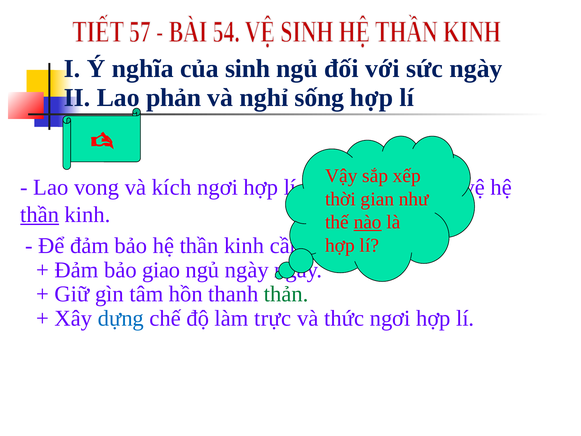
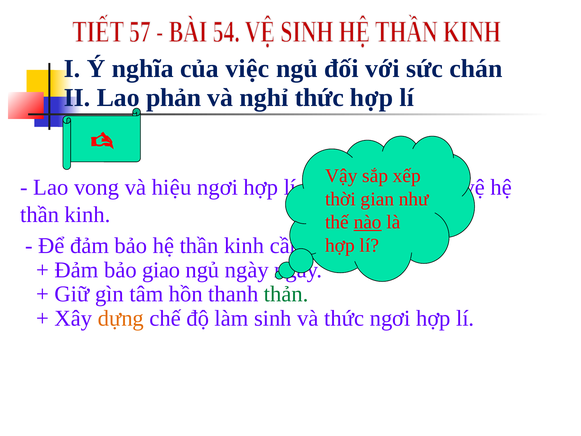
sinh: sinh -> việc (247, 69)
sức ngày: ngày -> chán (476, 69)
nghỉ sống: sống -> thức (319, 98)
kích: kích -> hiệu (172, 187)
thần underline: present -> none (40, 215)
dựng colour: blue -> orange (121, 318)
trực: trực -> sinh (273, 318)
